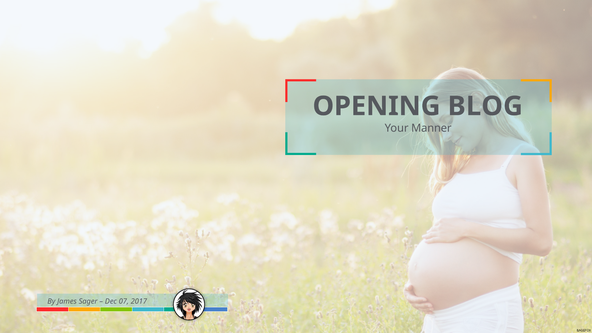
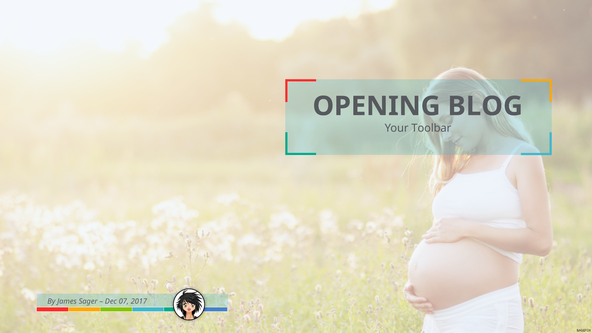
Manner: Manner -> Toolbar (431, 128)
